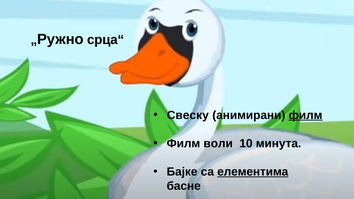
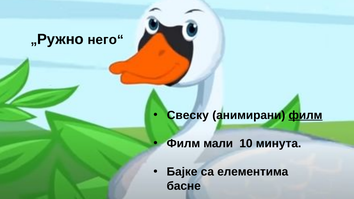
срца“: срца“ -> него“ (106, 40)
воли: воли -> мали (218, 144)
елементима underline: present -> none (253, 172)
